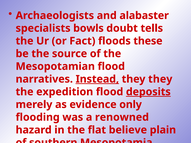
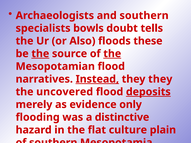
and alabaster: alabaster -> southern (144, 16)
Fact: Fact -> Also (82, 41)
the underline: none -> present (40, 54)
the underline: none -> present (112, 54)
expedition: expedition -> uncovered (65, 92)
renowned: renowned -> distinctive (122, 117)
believe: believe -> culture (128, 130)
